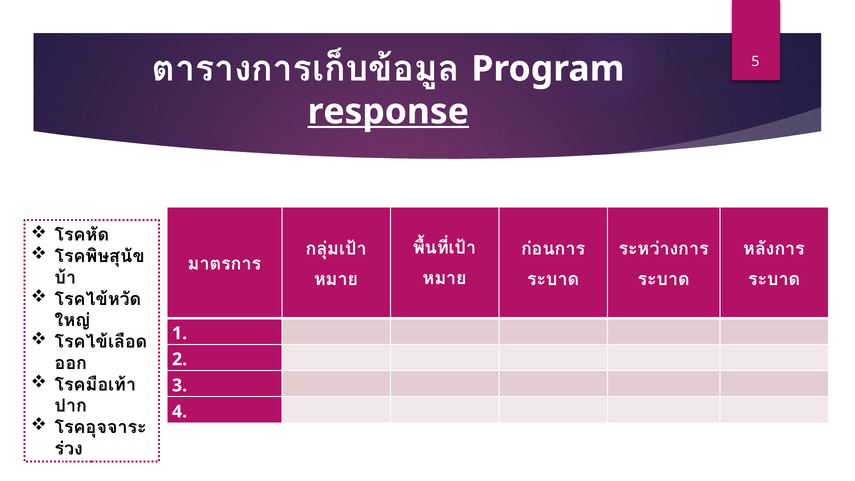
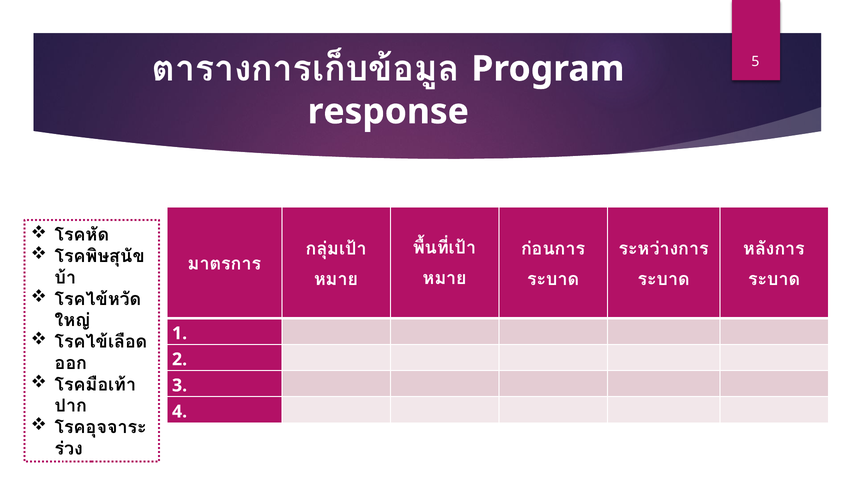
response underline: present -> none (388, 112)
